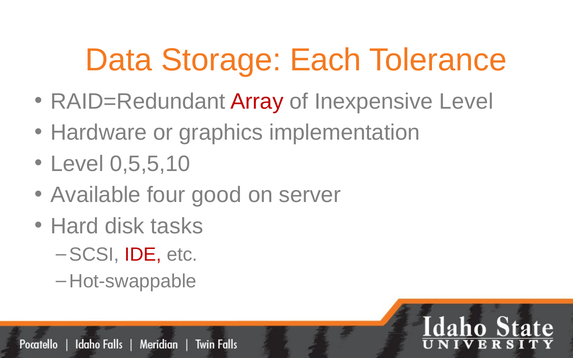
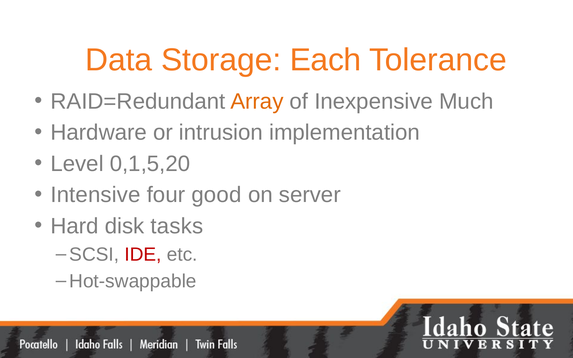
Array colour: red -> orange (257, 101)
Inexpensive Level: Level -> Much (466, 101)
graphics: graphics -> intrusion (221, 133)
0,5,5,10: 0,5,5,10 -> 0,1,5,20 (150, 164)
Available: Available -> Intensive (96, 195)
